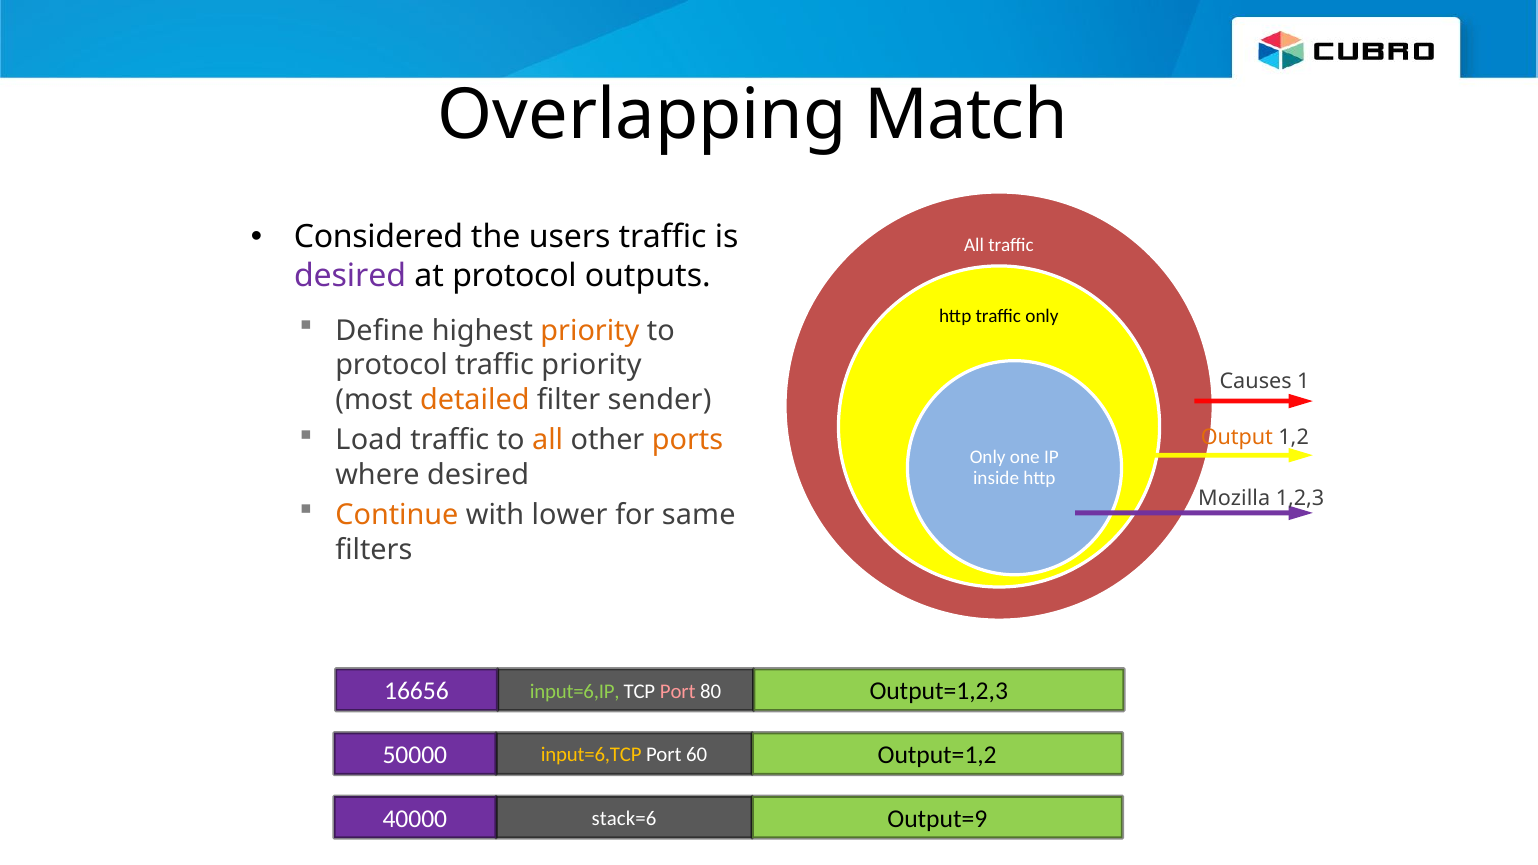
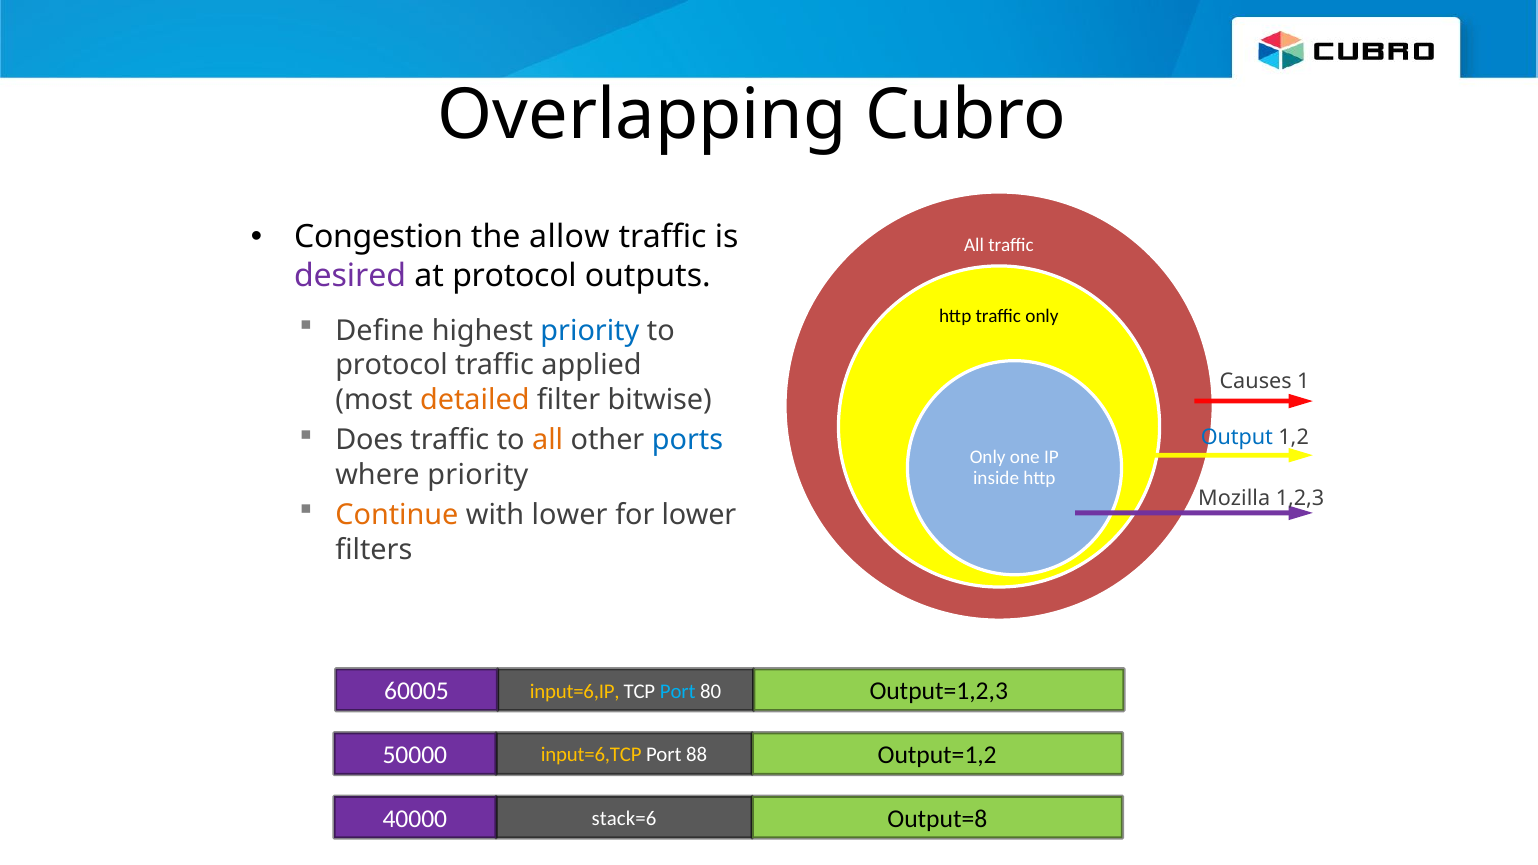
Match: Match -> Cubro (966, 115)
Considered: Considered -> Congestion (378, 237)
users: users -> allow (569, 237)
priority colour: orange -> blue (590, 331)
traffic priority: priority -> applied (592, 365)
sender: sender -> bitwise (660, 400)
Load: Load -> Does (369, 440)
ports colour: orange -> blue (687, 440)
Output colour: orange -> blue (1237, 438)
where desired: desired -> priority (478, 475)
for same: same -> lower (699, 515)
16656: 16656 -> 60005 (416, 692)
input=6,IP colour: light green -> yellow (575, 691)
Port colour: pink -> light blue (678, 691)
60: 60 -> 88 (697, 755)
Output=9: Output=9 -> Output=8 (937, 819)
